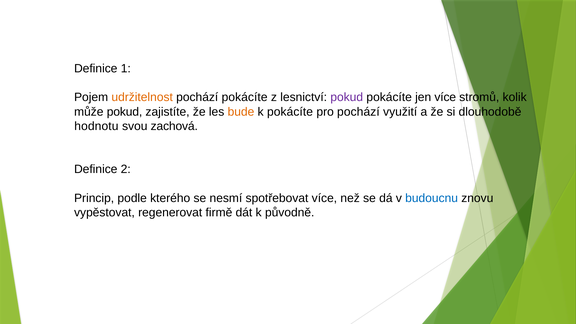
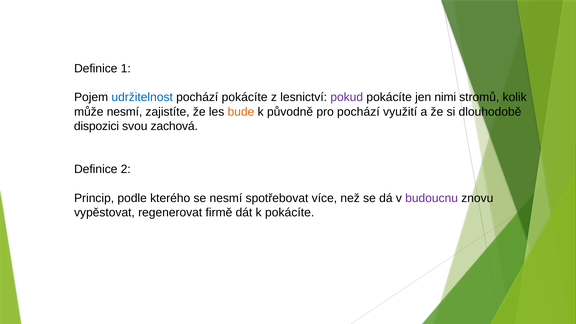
udržitelnost colour: orange -> blue (142, 97)
jen více: více -> nimi (445, 97)
může pokud: pokud -> nesmí (125, 112)
k pokácíte: pokácíte -> původně (290, 112)
hodnotu: hodnotu -> dispozici (96, 126)
budoucnu colour: blue -> purple (432, 198)
k původně: původně -> pokácíte (290, 213)
